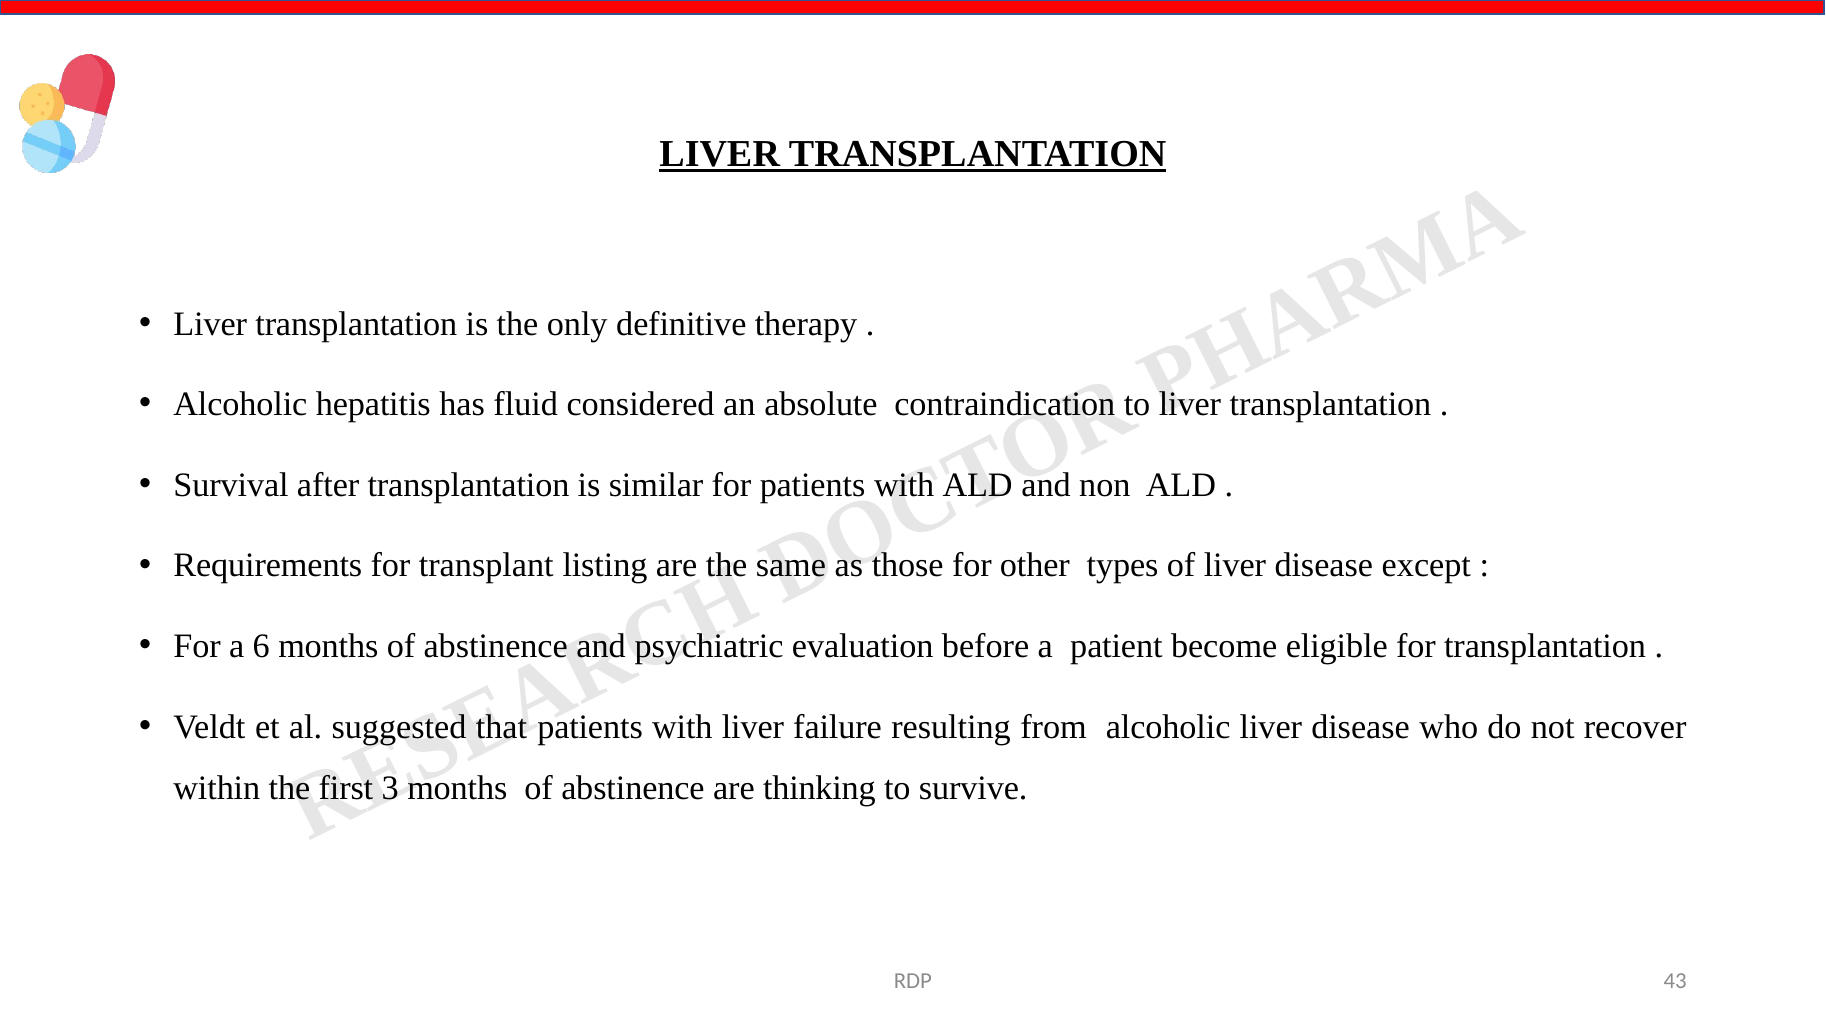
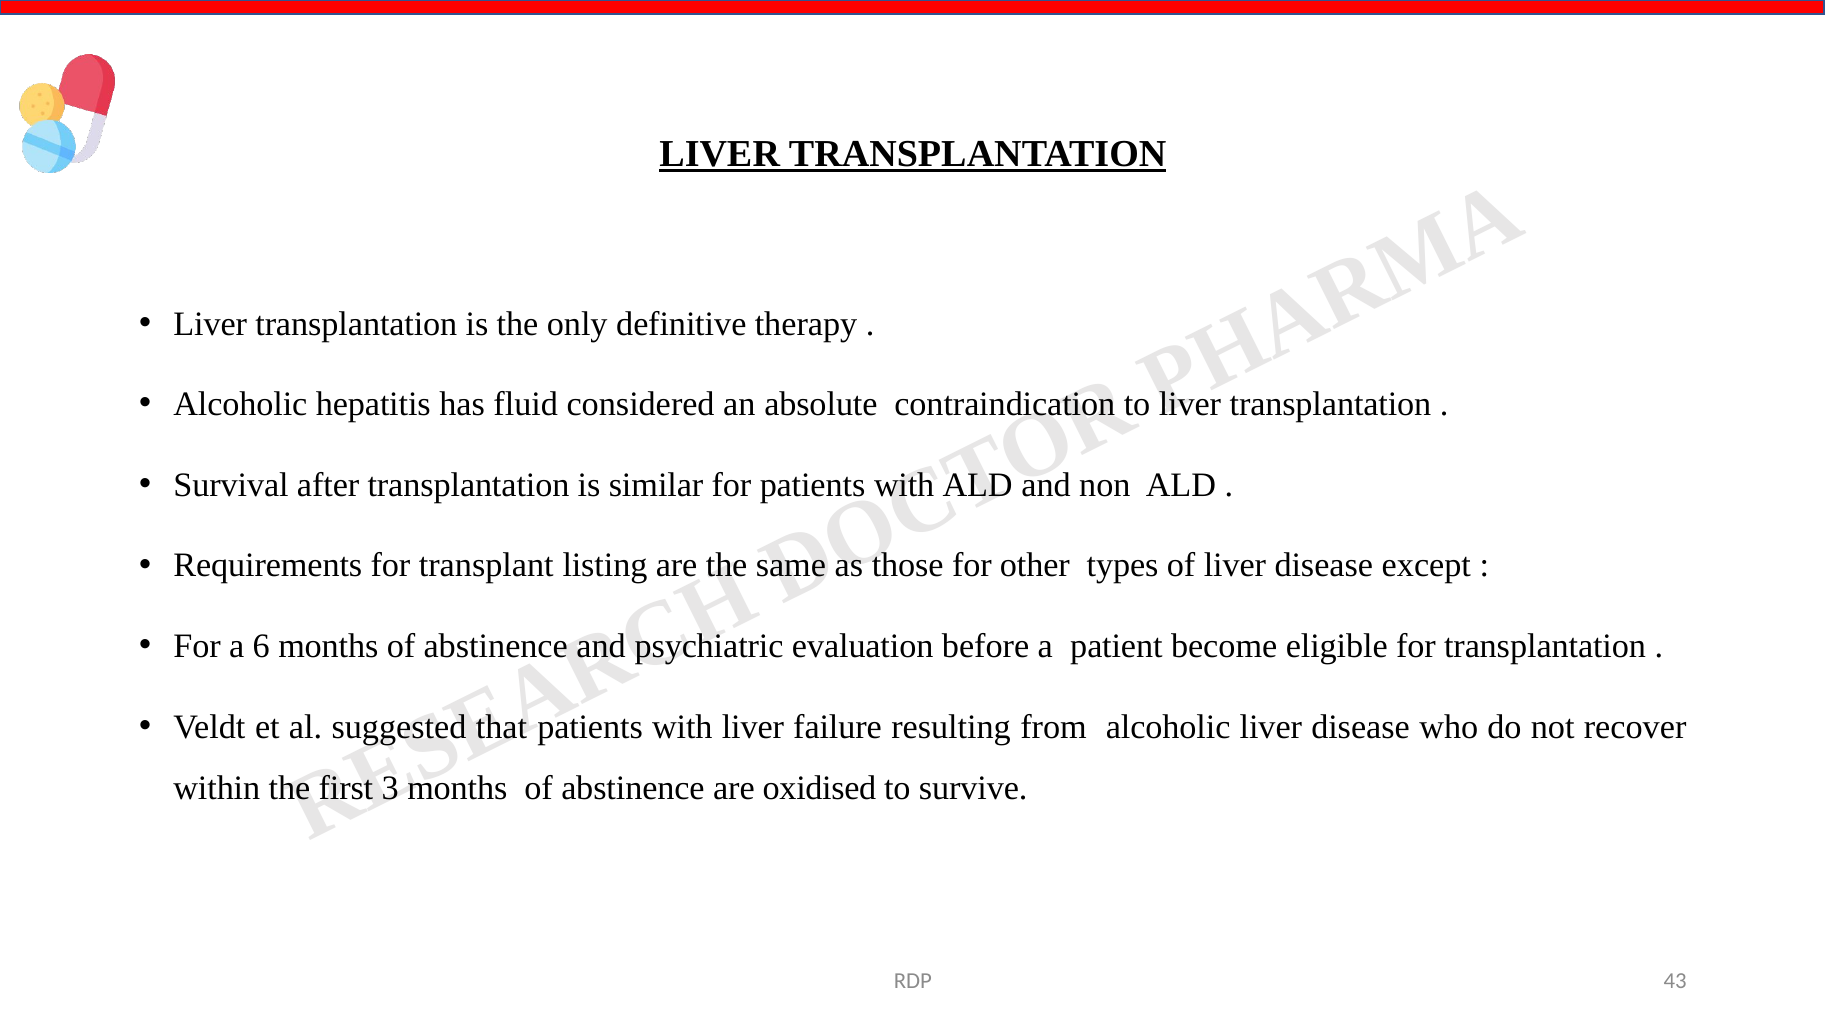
thinking: thinking -> oxidised (819, 789)
